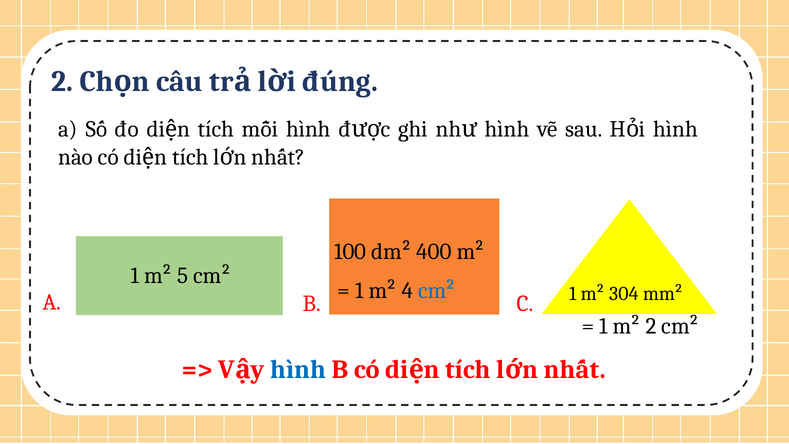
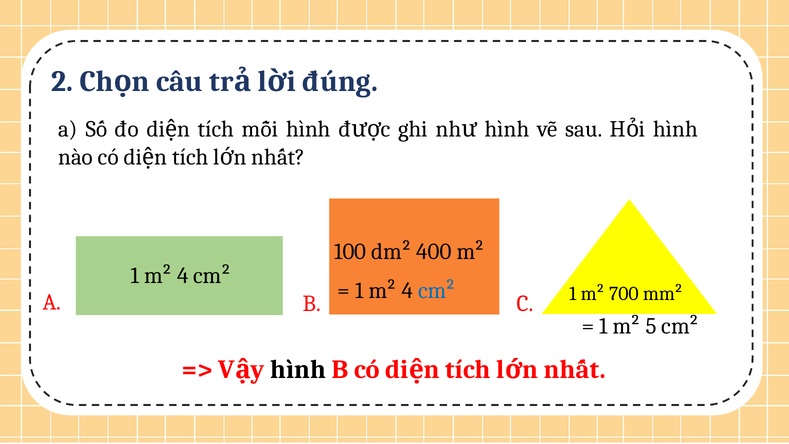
5: 5 -> 4 (183, 275)
304: 304 -> 700 (624, 293)
m² 2: 2 -> 5 (651, 326)
hình colour: blue -> black (298, 369)
